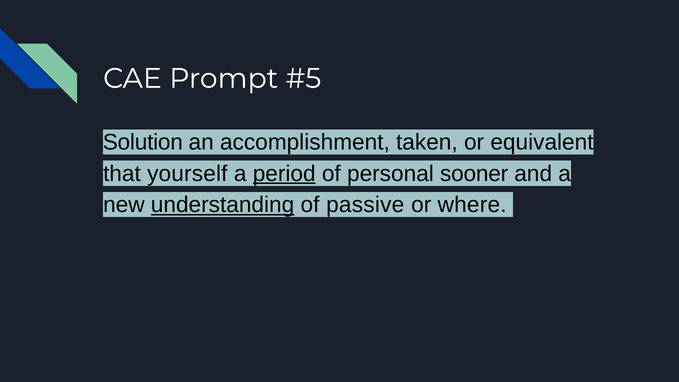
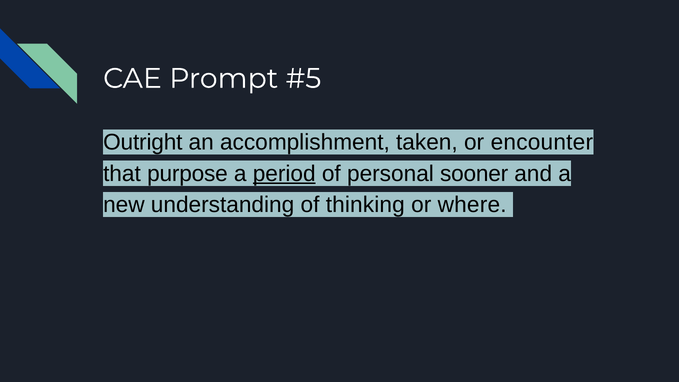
Solution: Solution -> Outright (143, 142)
equivalent: equivalent -> encounter (542, 142)
yourself: yourself -> purpose (187, 174)
understanding underline: present -> none (223, 205)
passive: passive -> thinking (365, 205)
